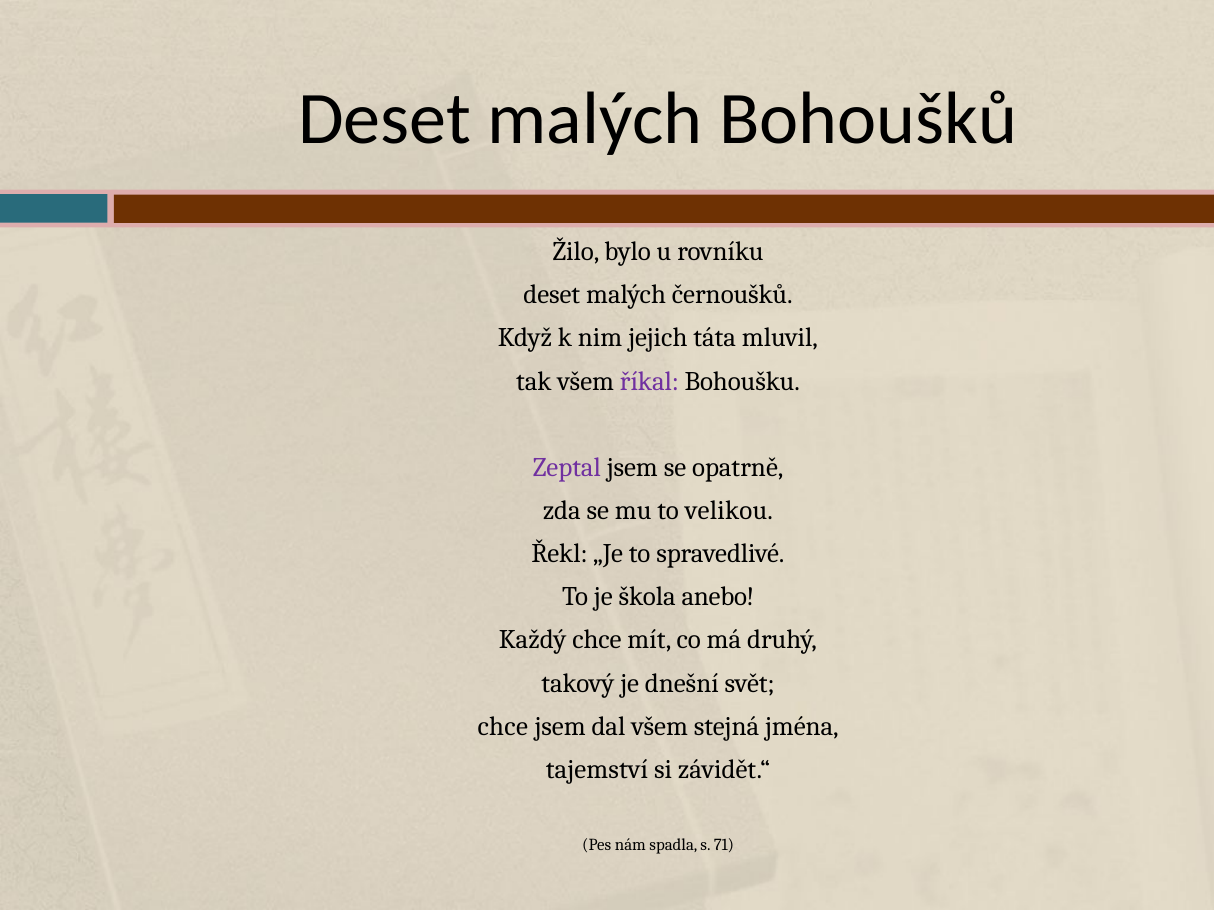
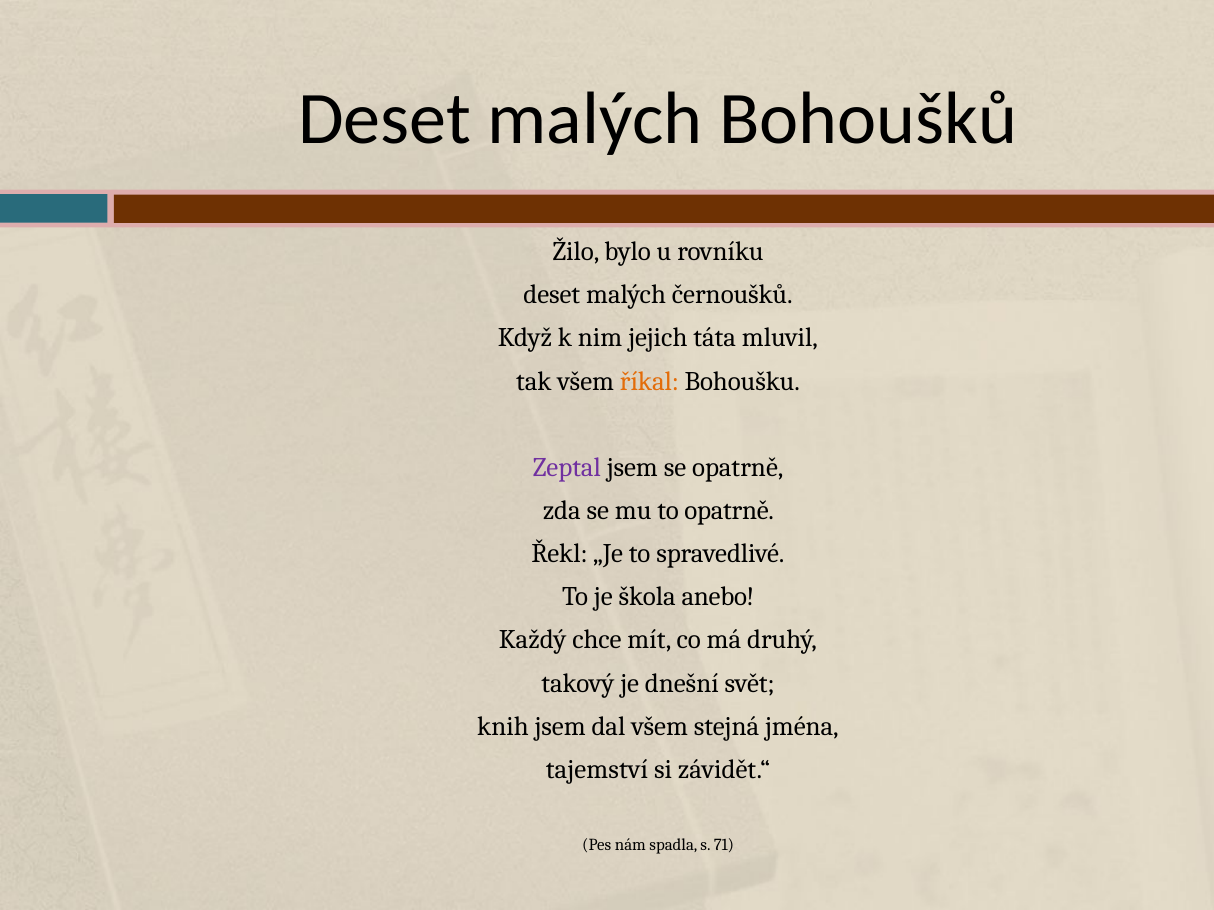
říkal colour: purple -> orange (649, 381)
to velikou: velikou -> opatrně (729, 511)
chce: chce -> knih (503, 727)
